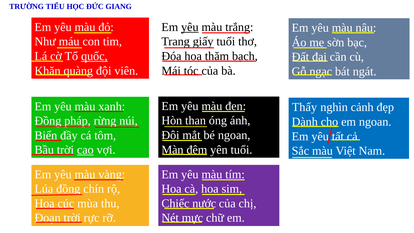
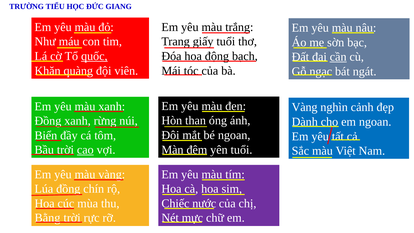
yêu underline: present -> none (190, 27)
thăm: thăm -> động (217, 56)
cần underline: none -> present (338, 57)
Thấy: Thấy -> Vàng (305, 107)
Đồng pháp: pháp -> xanh (78, 121)
Đoạn: Đoạn -> Bằng (48, 218)
